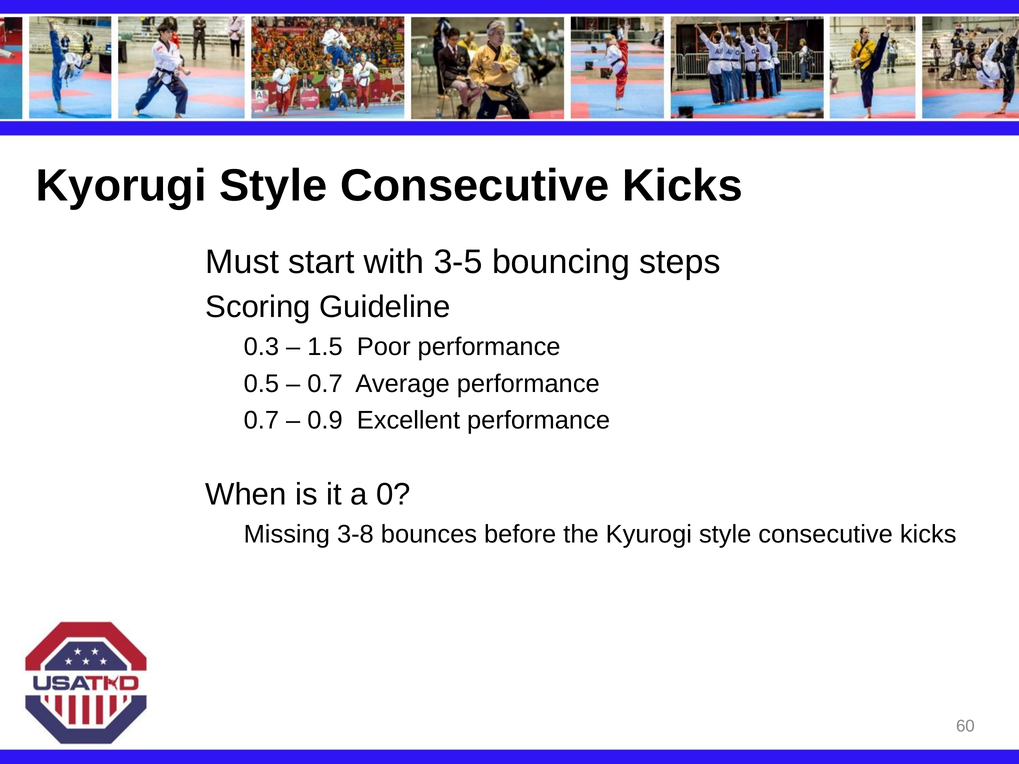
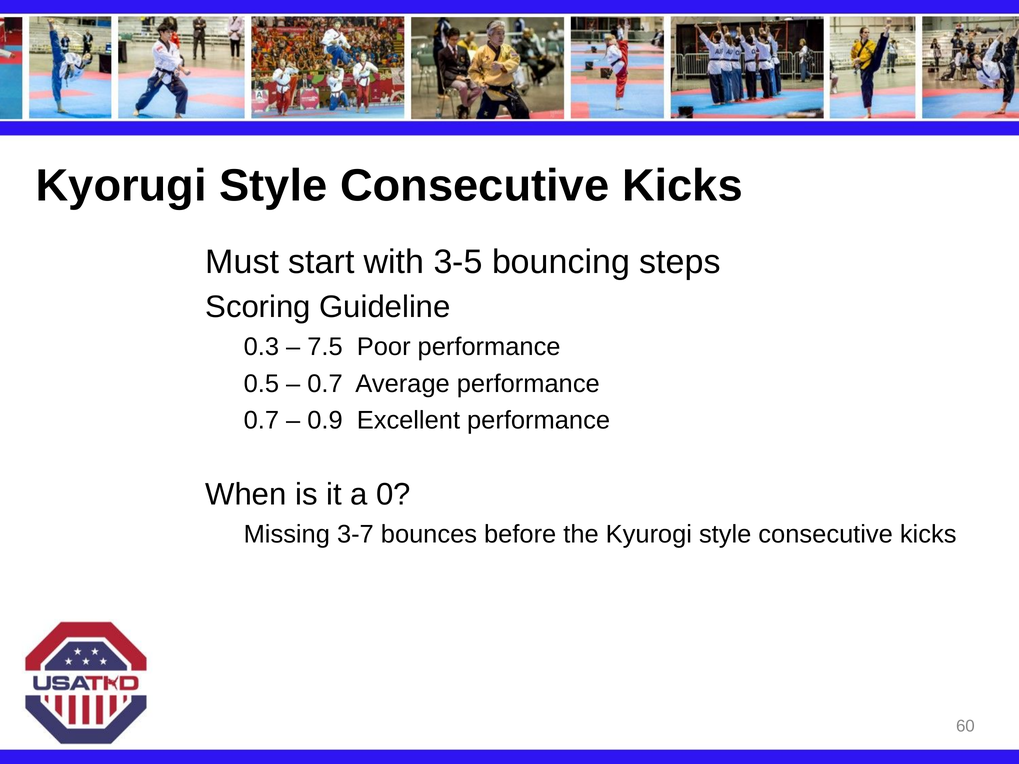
1.5: 1.5 -> 7.5 (325, 347)
3-8: 3-8 -> 3-7 (355, 534)
